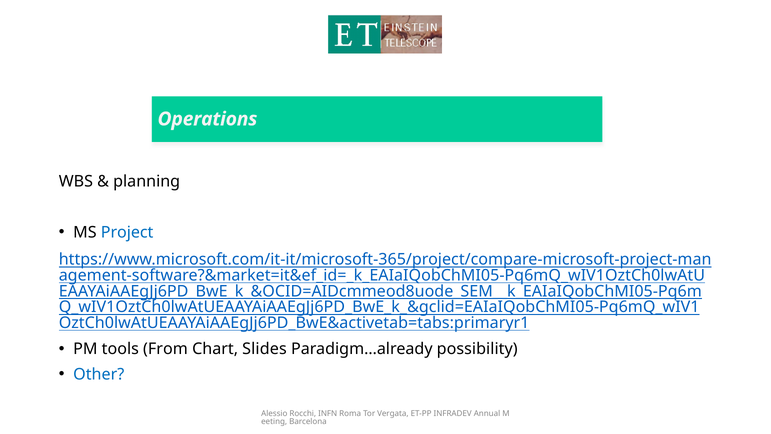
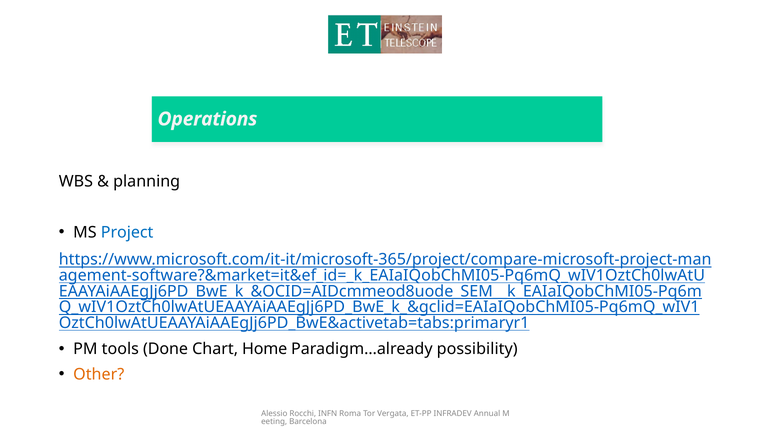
From: From -> Done (166, 349)
Slides: Slides -> Home (265, 349)
Other colour: blue -> orange (99, 374)
